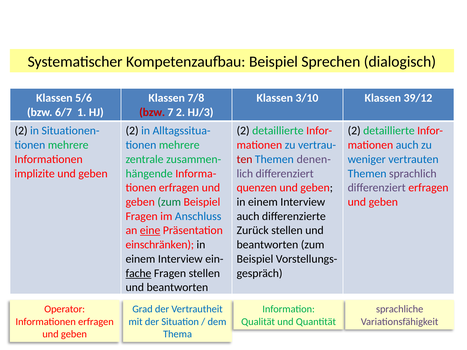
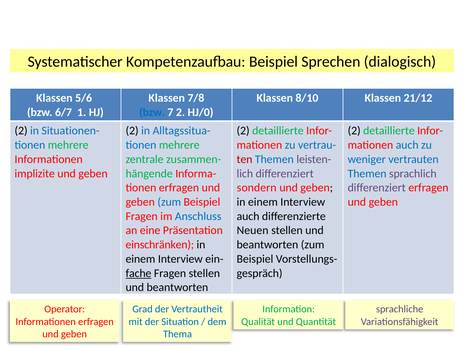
3/10: 3/10 -> 8/10 (307, 98)
39/12: 39/12 -> 21/12 (418, 98)
bzw colour: red -> blue (152, 112)
HJ/3: HJ/3 -> HJ/0 (201, 112)
denen-: denen- -> leisten- (314, 159)
quenzen: quenzen -> sondern (257, 188)
zum colour: green -> blue (169, 202)
eine underline: present -> none (150, 231)
Zurück: Zurück -> Neuen (253, 231)
